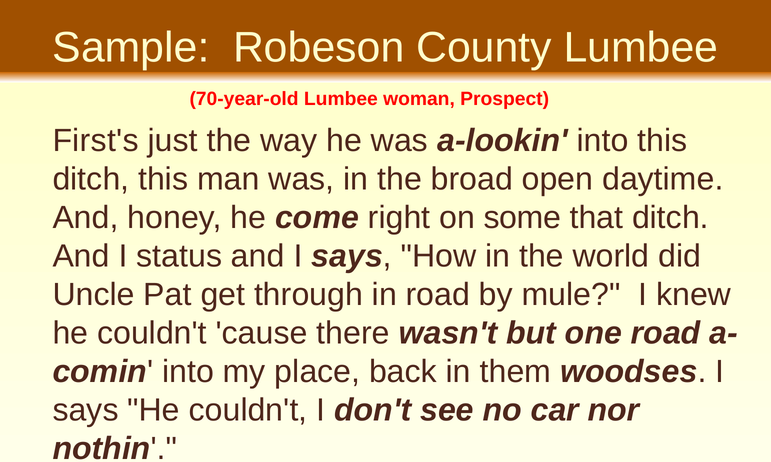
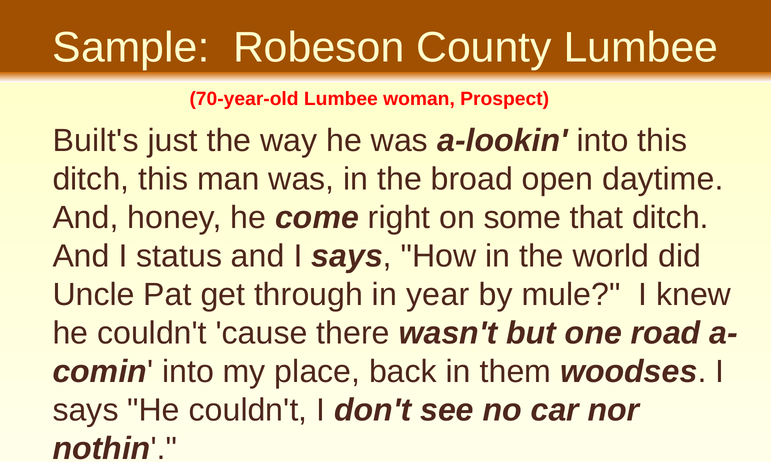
First's: First's -> Built's (96, 141)
in road: road -> year (438, 295)
